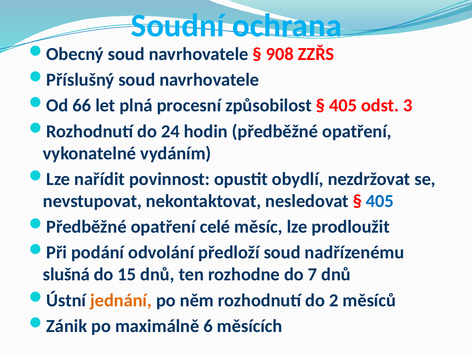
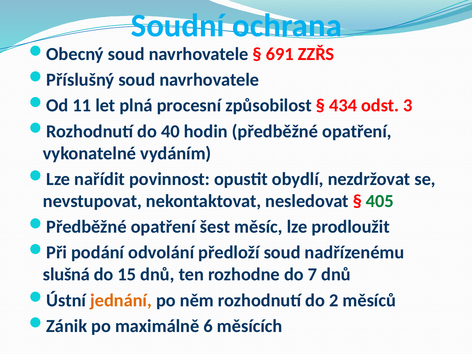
908: 908 -> 691 (280, 54)
66: 66 -> 11 (82, 106)
405: 405 -> 434 (343, 106)
24: 24 -> 40 (170, 131)
405 colour: blue -> green (380, 201)
celé: celé -> šest (215, 227)
